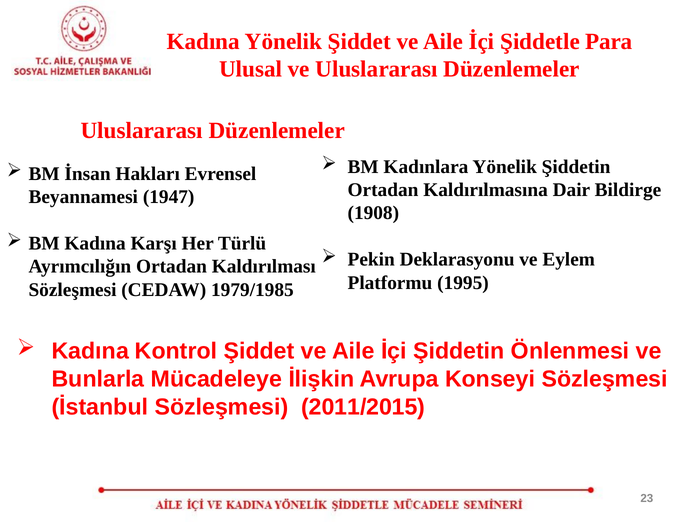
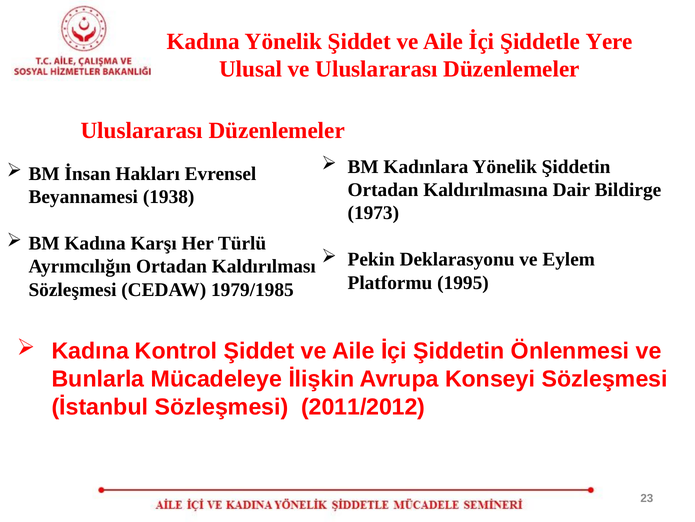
Para: Para -> Yere (609, 41)
1947: 1947 -> 1938 (169, 197)
1908: 1908 -> 1973 (373, 213)
2011/2015: 2011/2015 -> 2011/2012 (363, 406)
